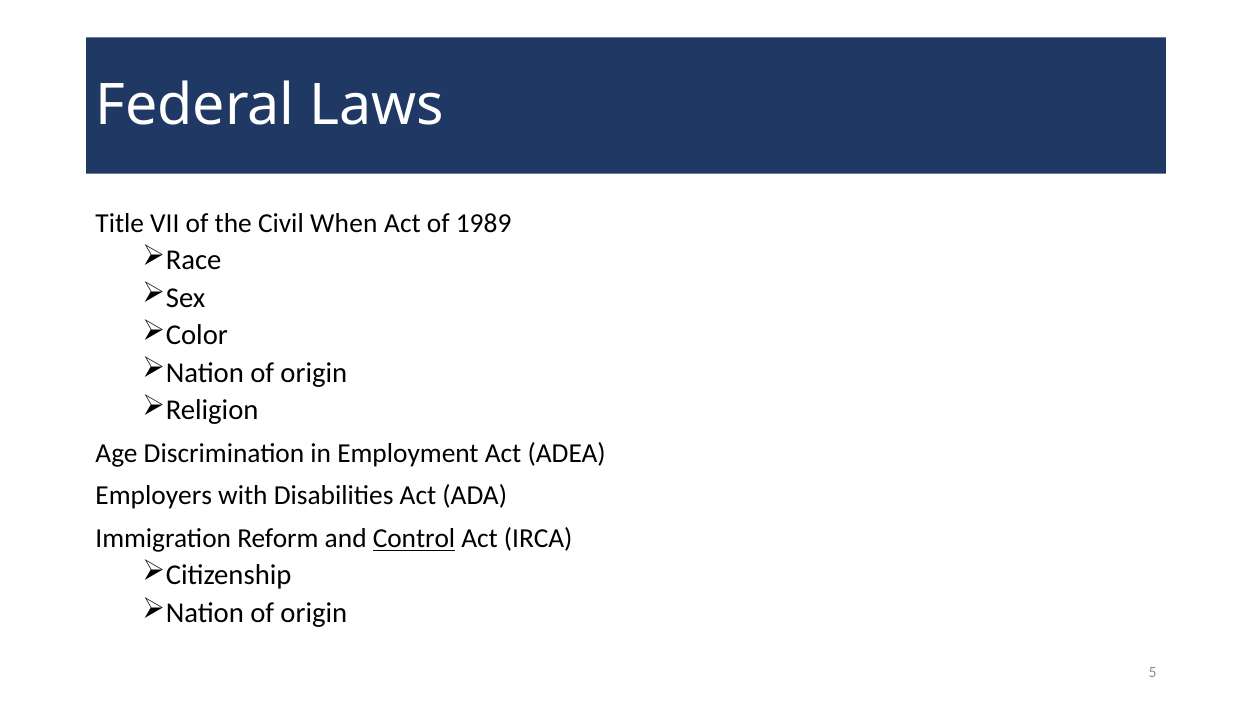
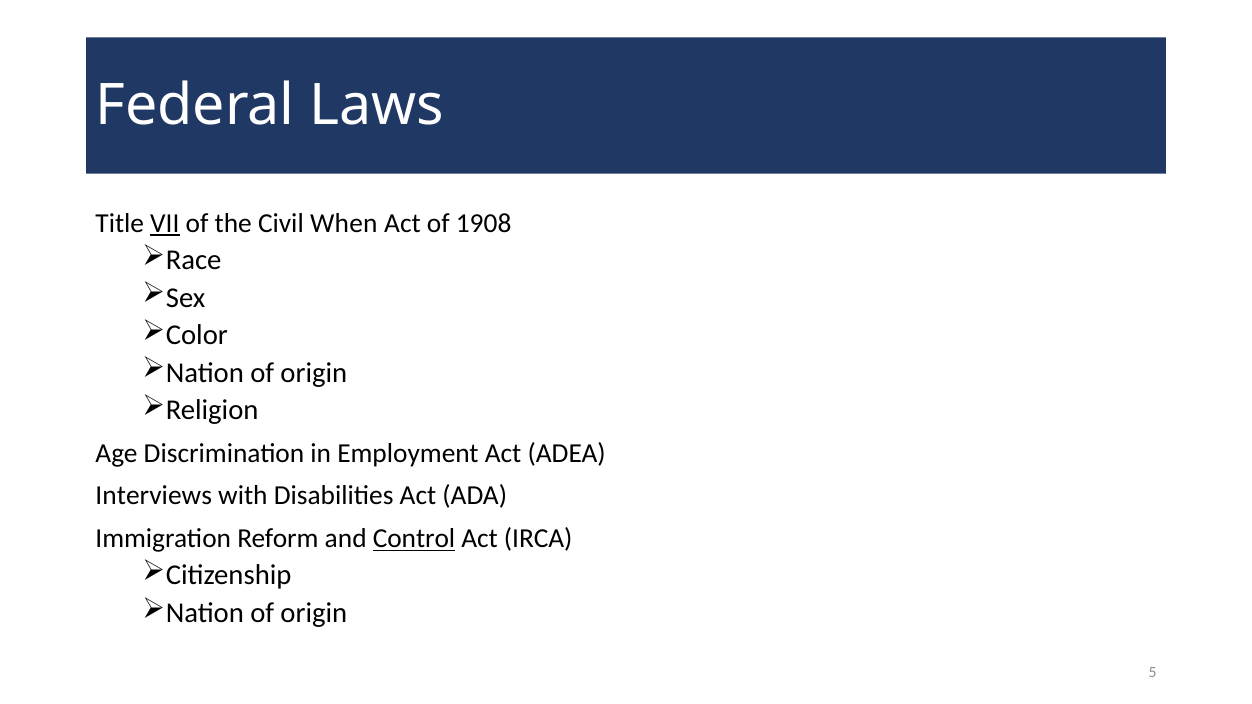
VII underline: none -> present (165, 223)
1989: 1989 -> 1908 (484, 223)
Employers: Employers -> Interviews (154, 496)
